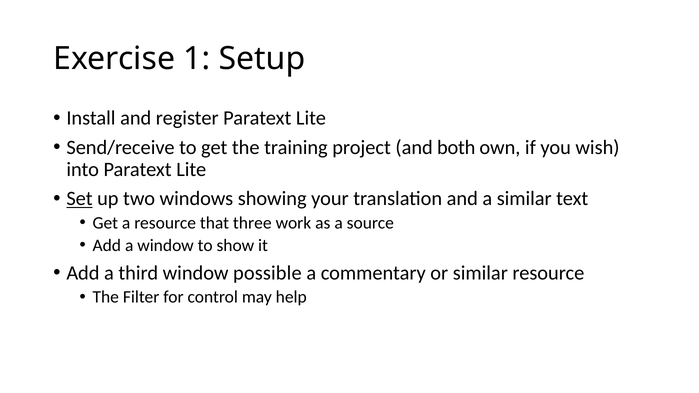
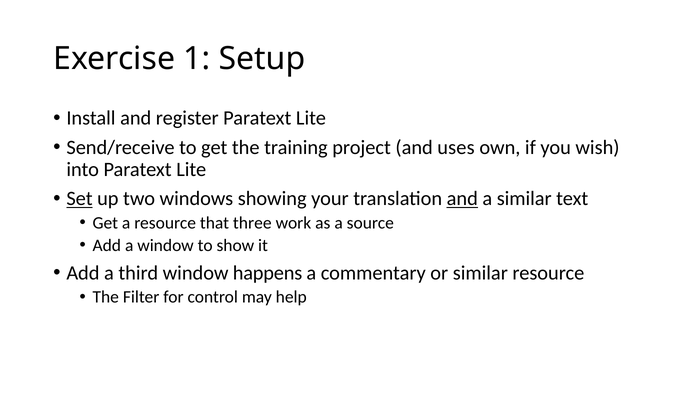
both: both -> uses (456, 147)
and underline: none -> present (462, 199)
possible: possible -> happens (268, 273)
